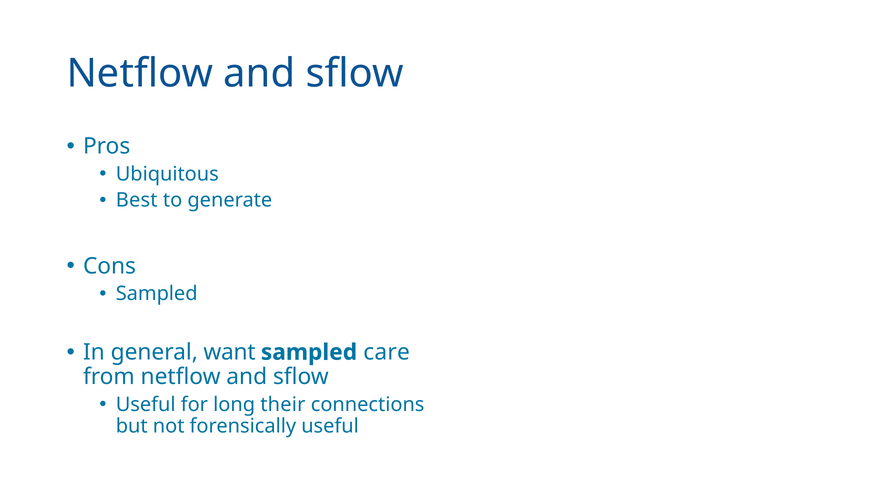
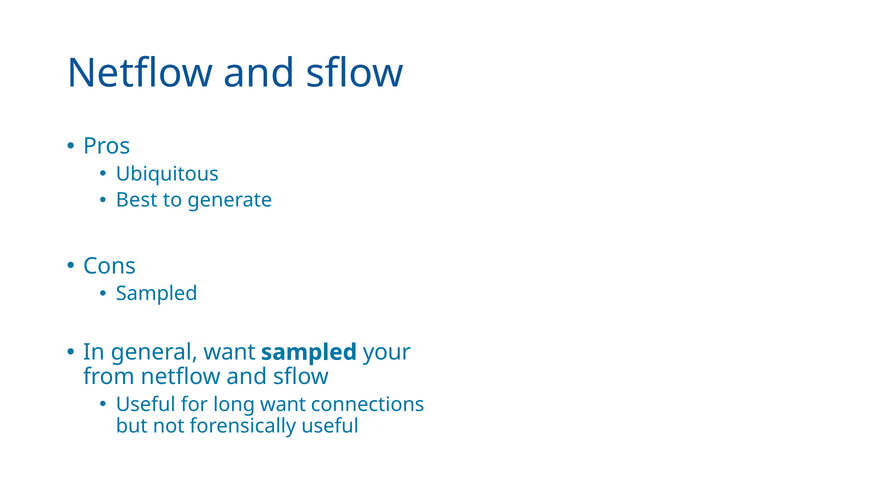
care: care -> your (387, 352)
long their: their -> want (283, 404)
